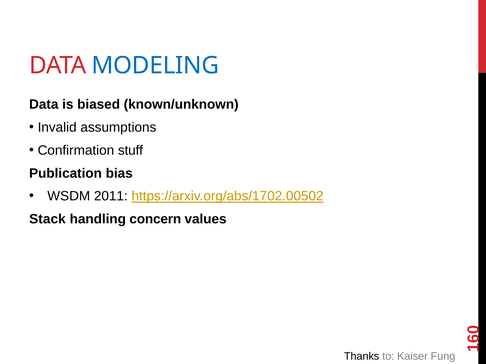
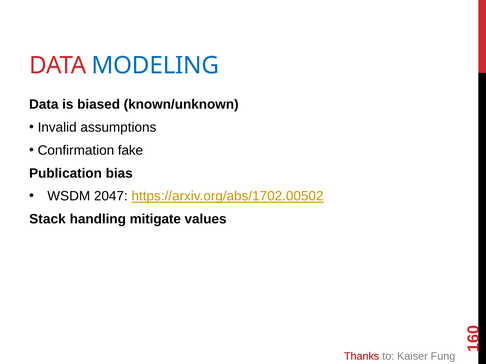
stuff: stuff -> fake (130, 151)
2011: 2011 -> 2047 (111, 196)
concern: concern -> mitigate (155, 219)
Thanks colour: black -> red (362, 357)
